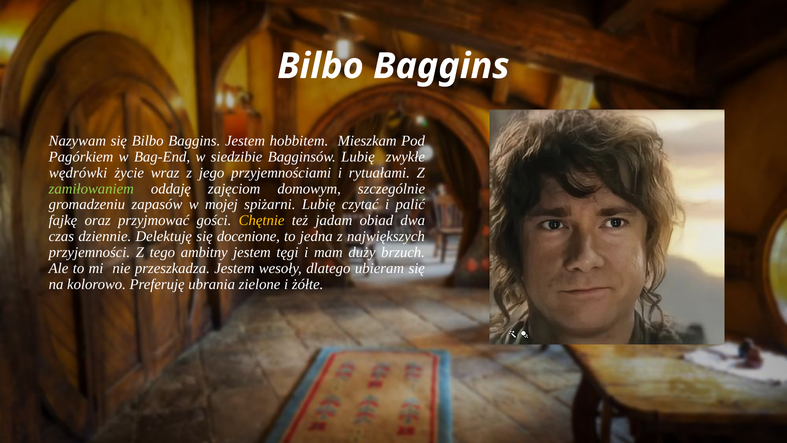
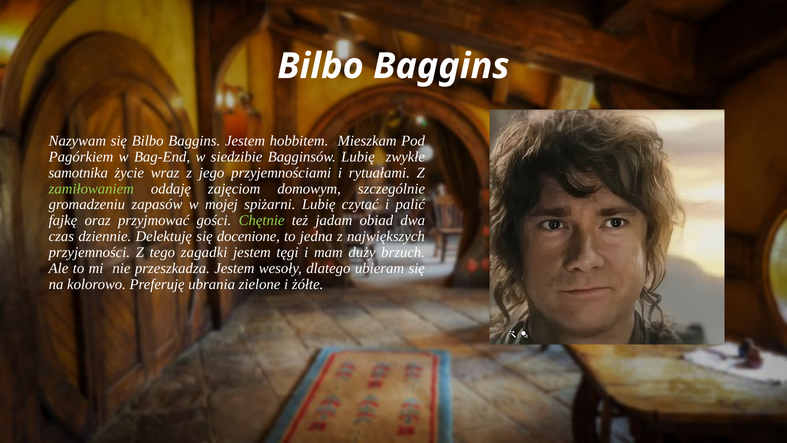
wędrówki: wędrówki -> samotnika (78, 173)
Chętnie colour: yellow -> light green (262, 220)
ambitny: ambitny -> zagadki (204, 252)
